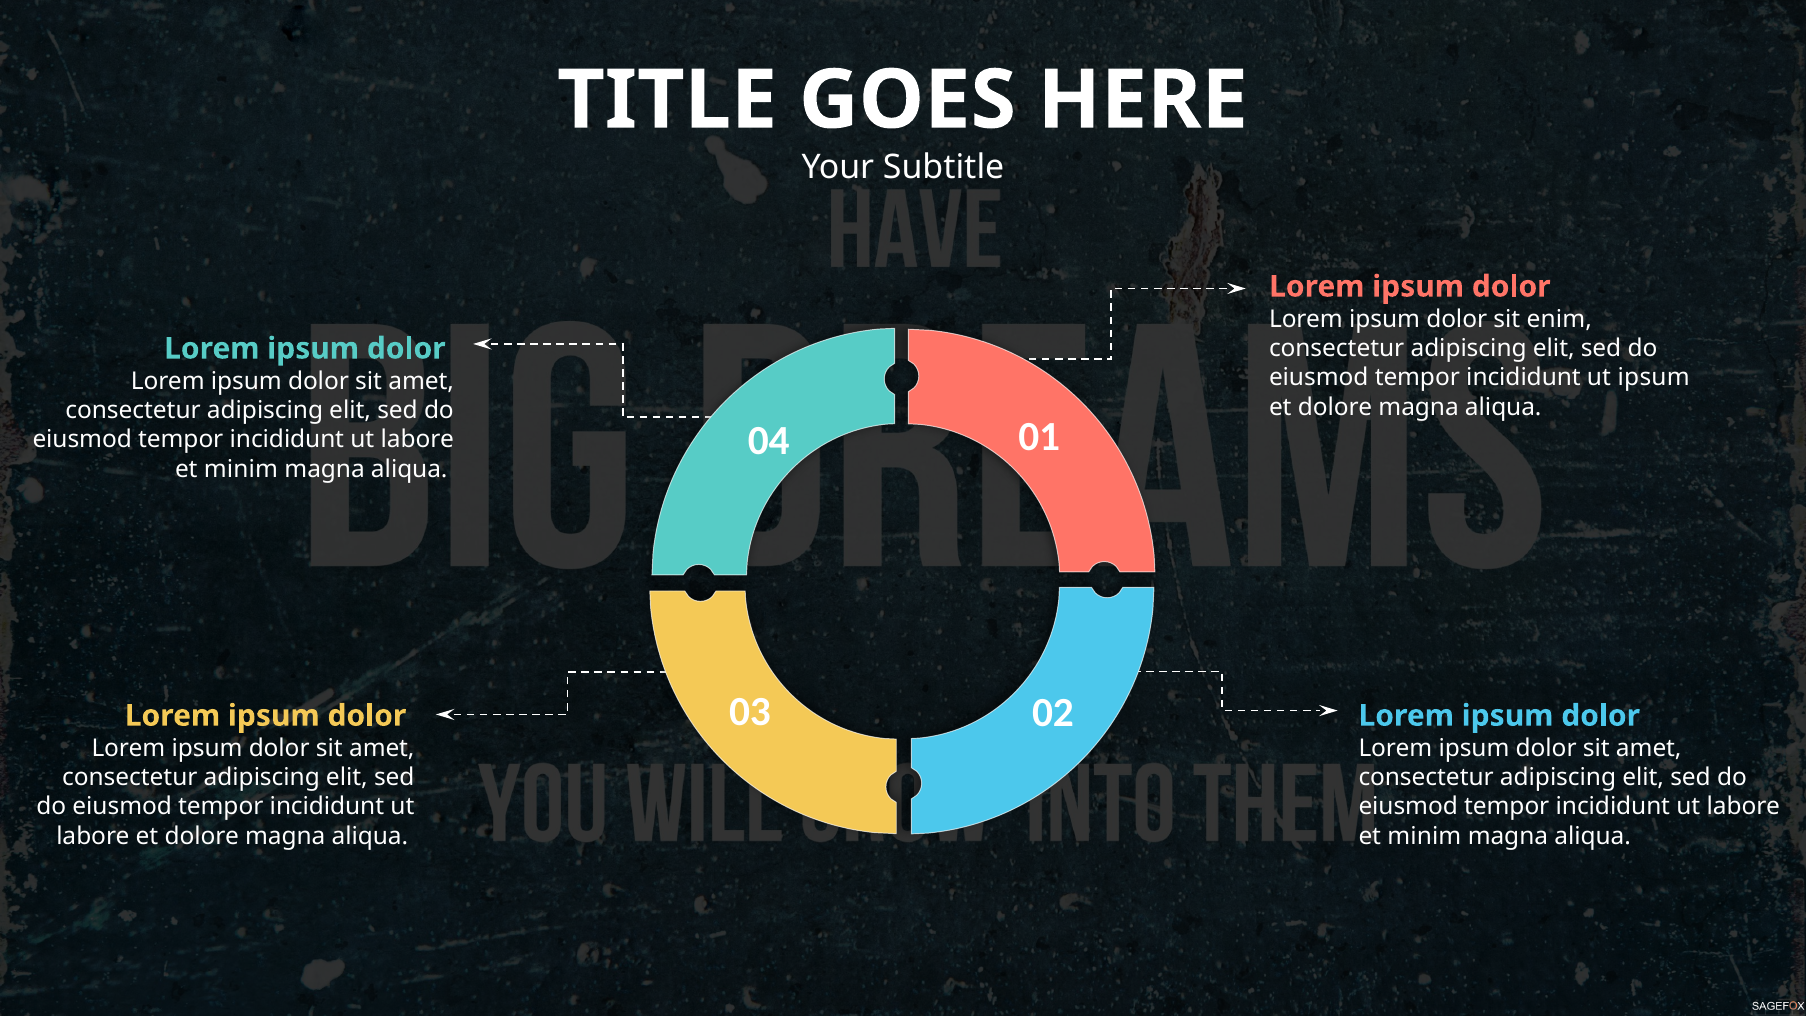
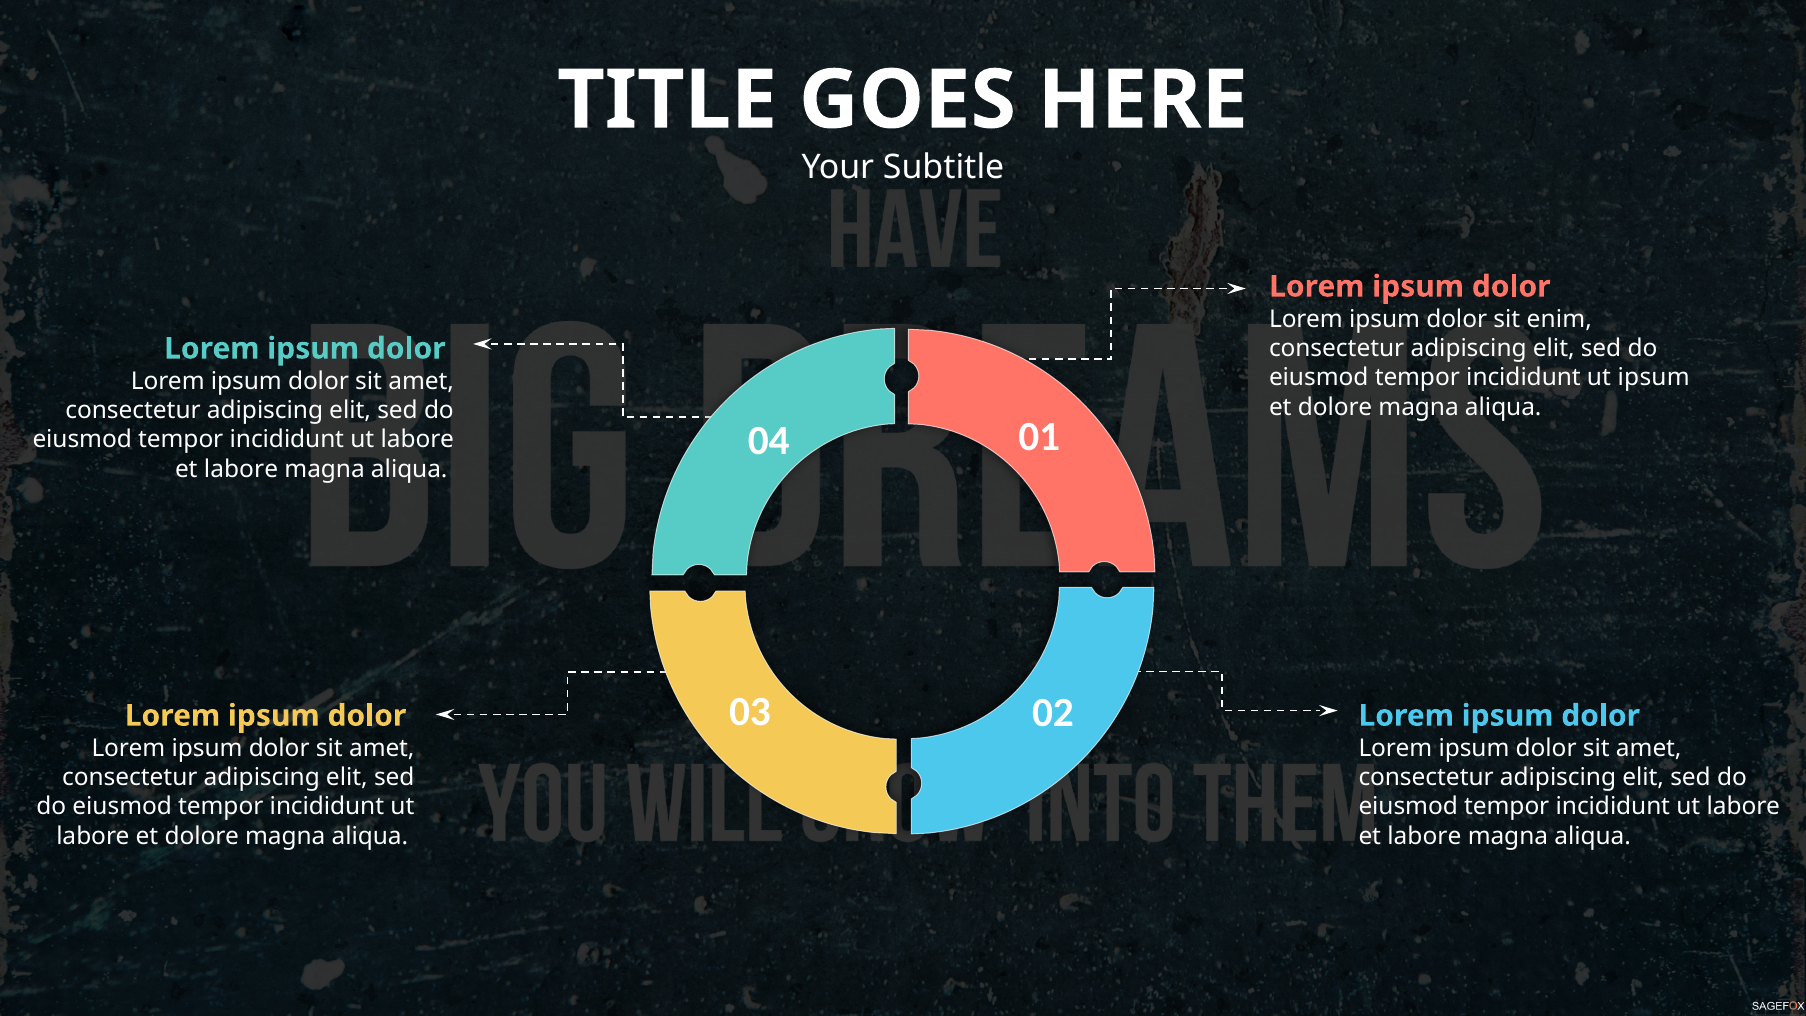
minim: minim -> labore (241, 469)
minim: minim -> labore (1424, 836)
